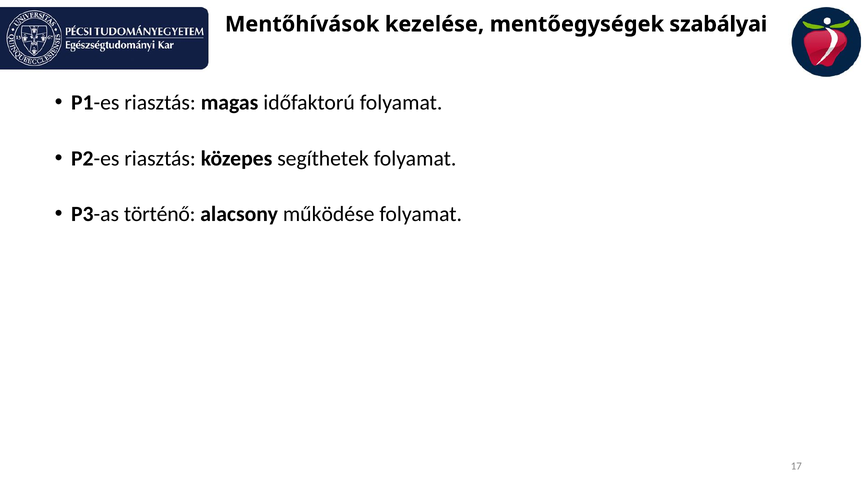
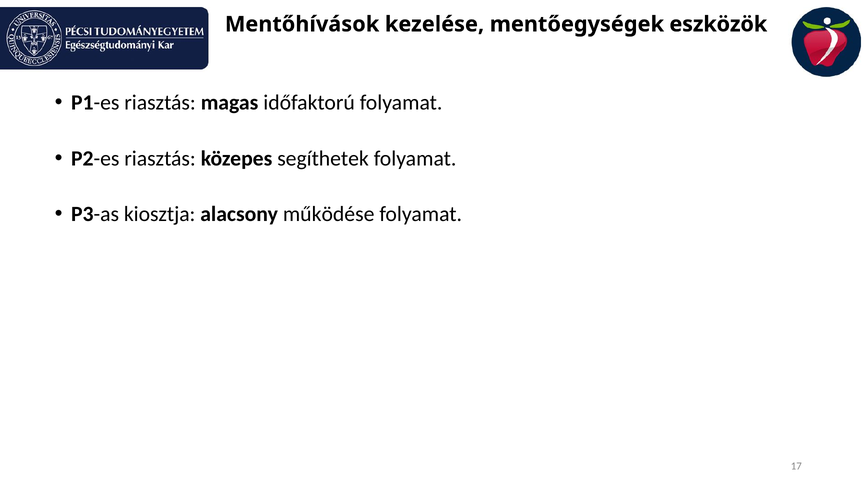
szabályai: szabályai -> eszközök (718, 24)
történő: történő -> kiosztja (160, 214)
